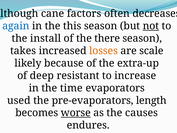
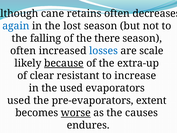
factors: factors -> retains (84, 14)
this: this -> lost (72, 26)
not underline: present -> none (151, 26)
install: install -> falling (46, 38)
takes: takes -> often (23, 51)
losses colour: orange -> blue (103, 51)
because underline: none -> present (64, 63)
deep: deep -> clear (42, 75)
the time: time -> used (71, 88)
length: length -> extent (151, 100)
